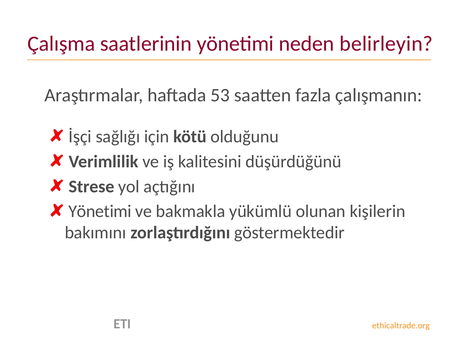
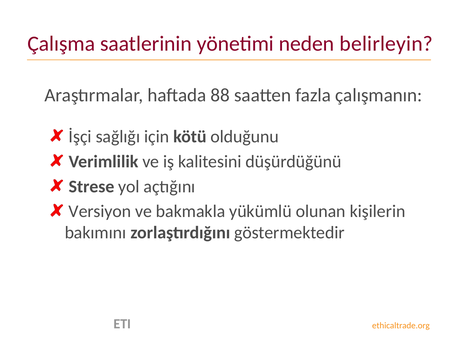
53: 53 -> 88 (220, 95)
Yönetimi: Yönetimi -> Versiyon (100, 212)
